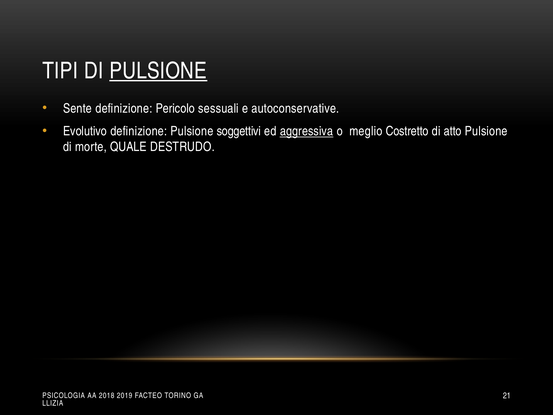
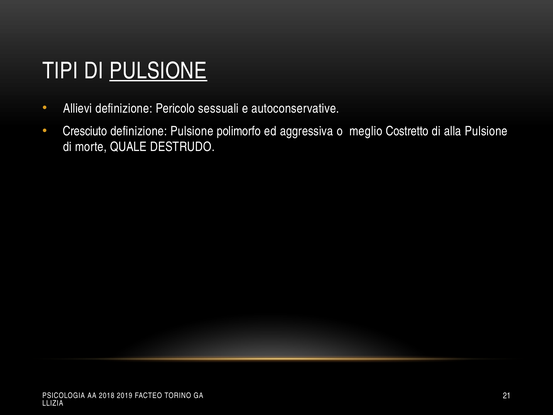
Sente: Sente -> Allievi (78, 108)
Evolutivo: Evolutivo -> Cresciuto (85, 131)
soggettivi: soggettivi -> polimorfo (239, 131)
aggressiva underline: present -> none (307, 131)
atto: atto -> alla (453, 131)
